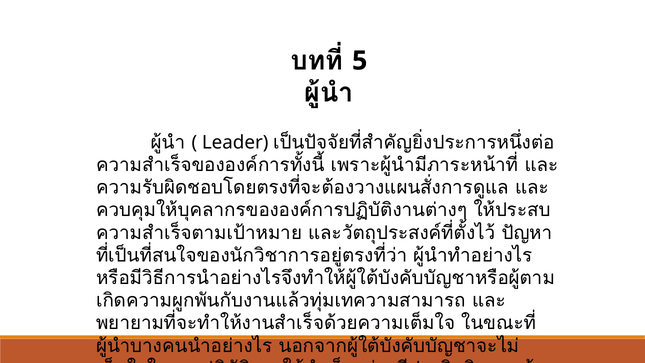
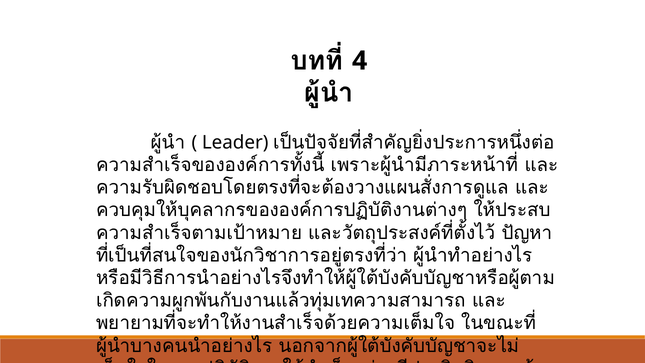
5: 5 -> 4 (360, 61)
